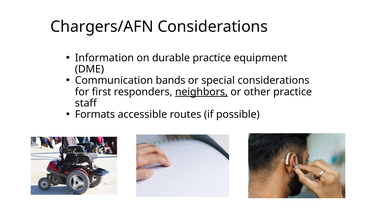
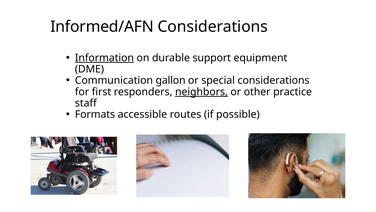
Chargers/AFN: Chargers/AFN -> Informed/AFN (102, 27)
Information underline: none -> present (104, 58)
durable practice: practice -> support (212, 58)
bands: bands -> gallon (171, 80)
